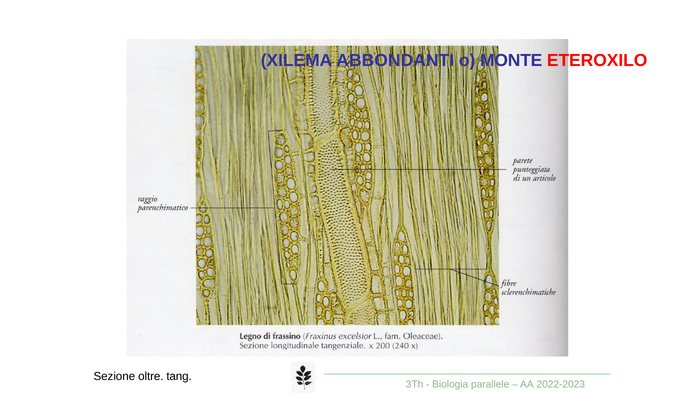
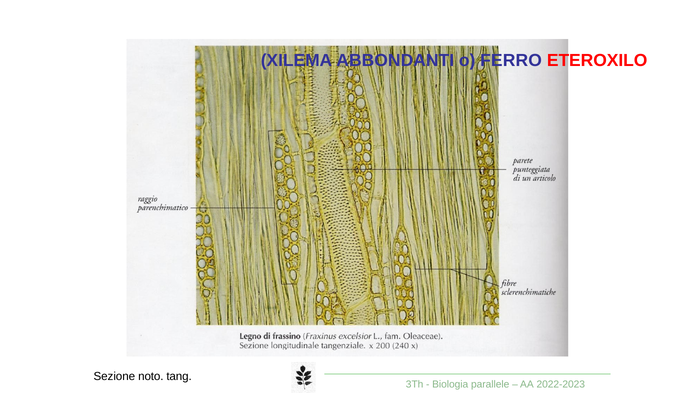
MONTE: MONTE -> FERRO (511, 60)
oltre: oltre -> noto (151, 376)
